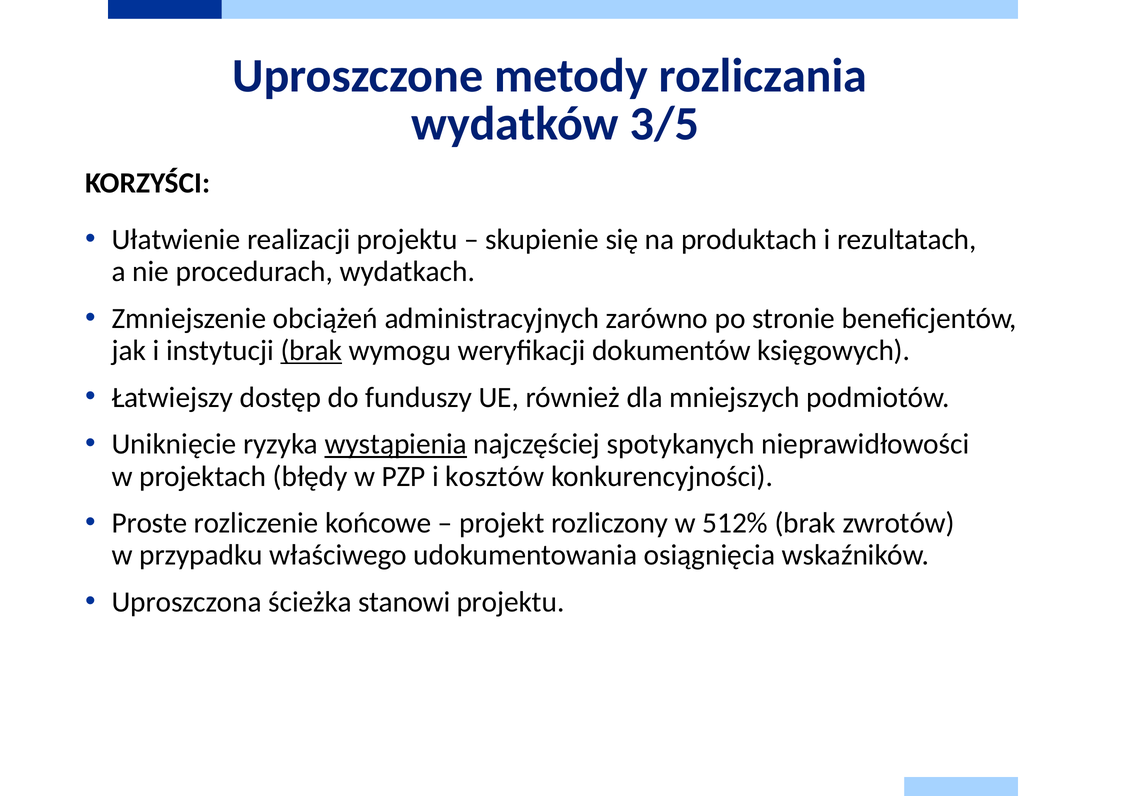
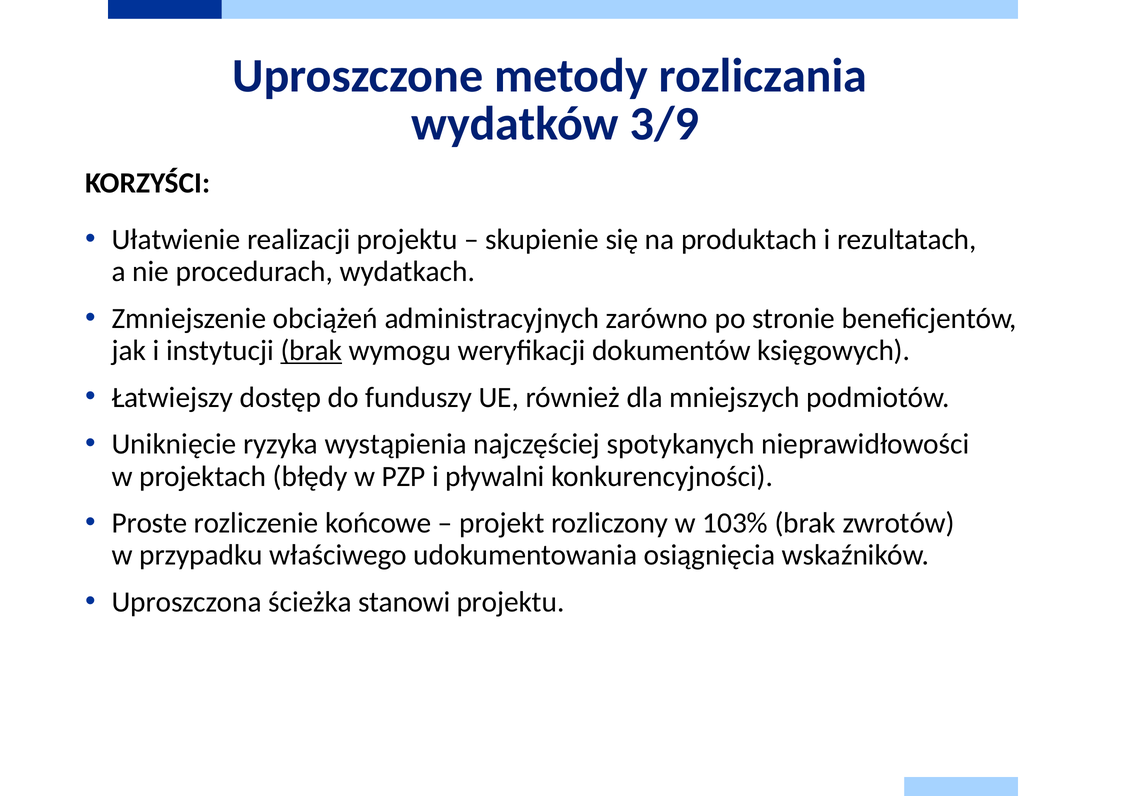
3/5: 3/5 -> 3/9 (664, 124)
wystąpienia underline: present -> none (396, 444)
kosztów: kosztów -> pływalni (495, 476)
512%: 512% -> 103% (735, 523)
